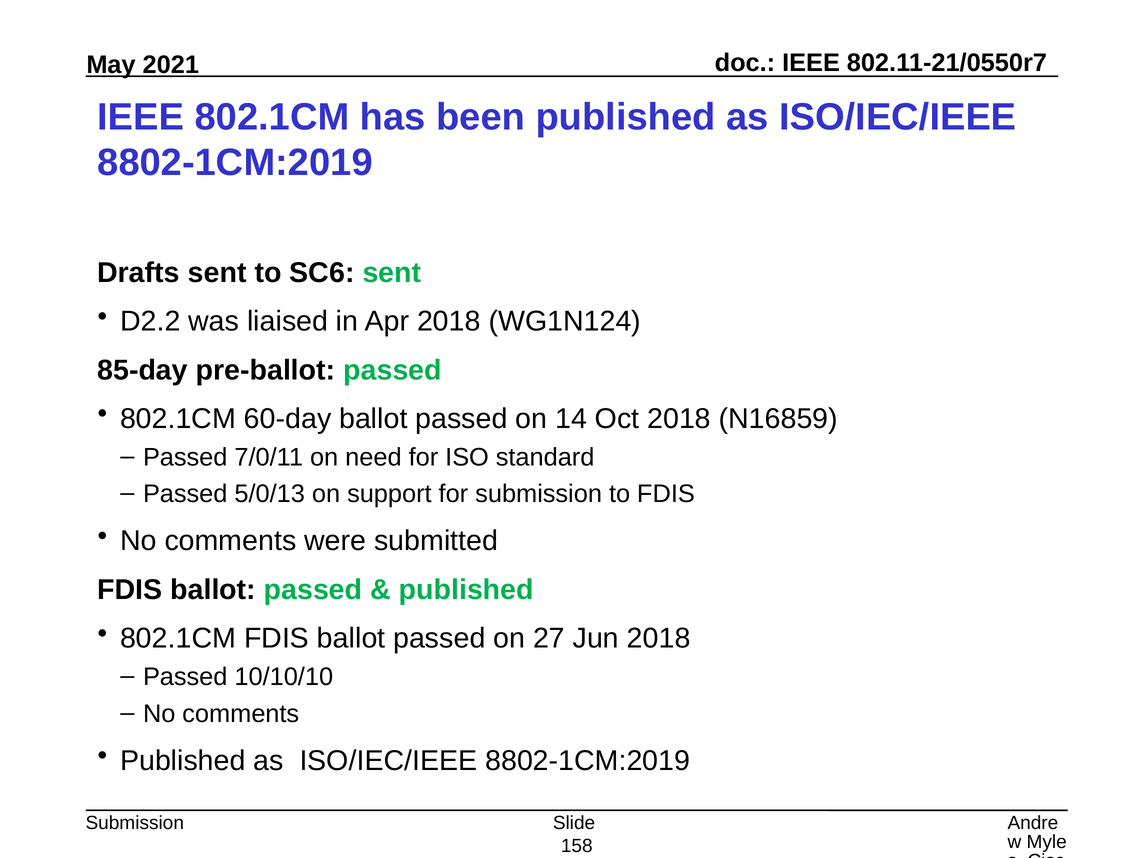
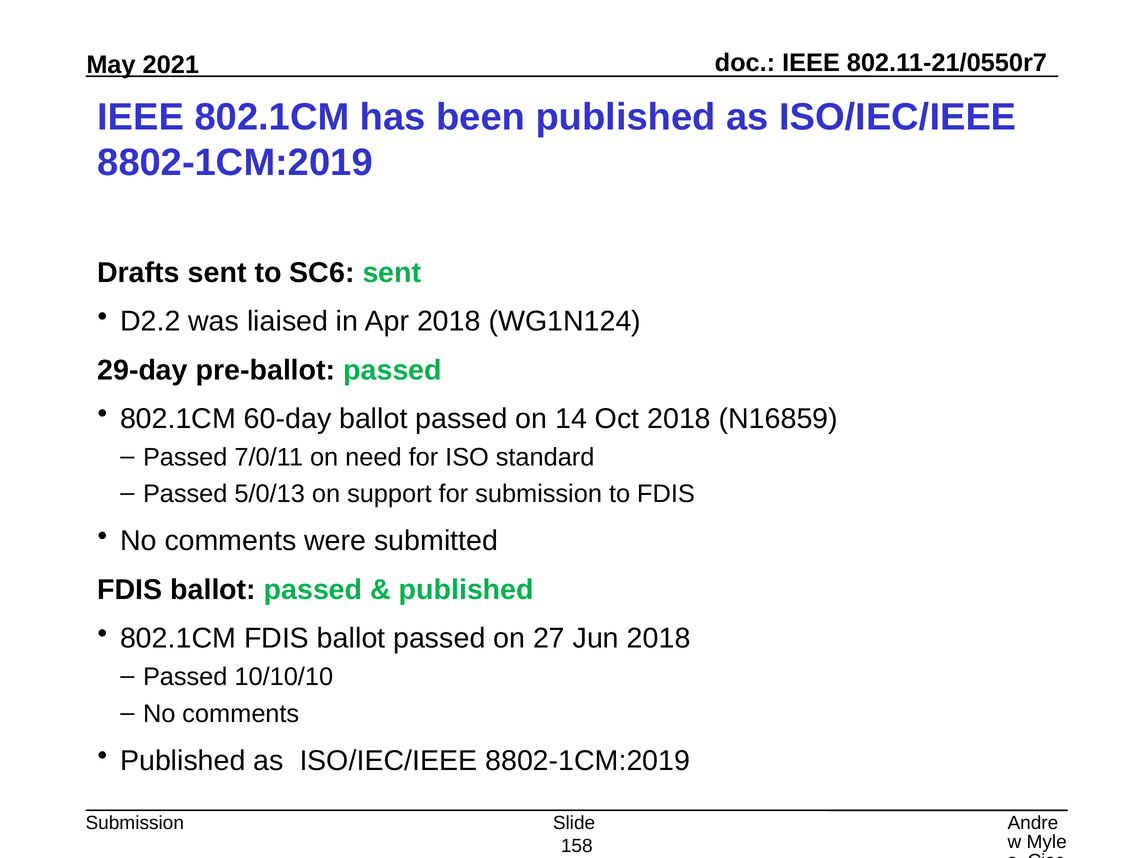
85-day: 85-day -> 29-day (143, 370)
